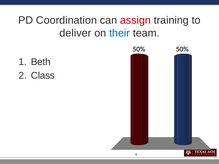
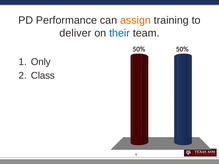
Coordination: Coordination -> Performance (66, 20)
assign colour: red -> orange (135, 20)
Beth: Beth -> Only (41, 62)
